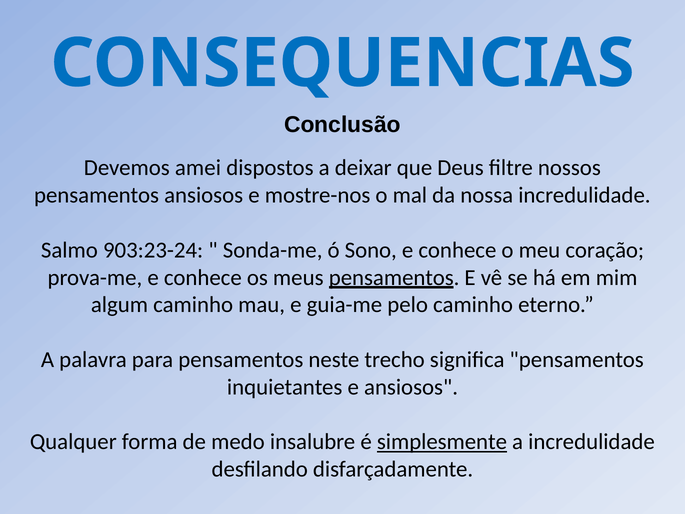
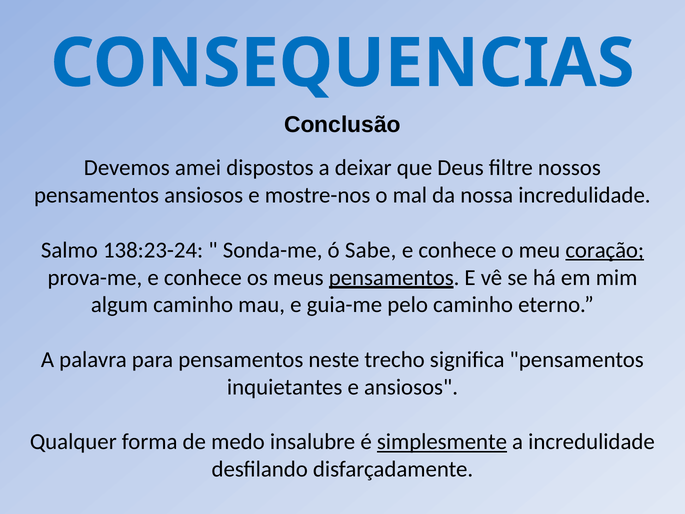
903:23-24: 903:23-24 -> 138:23-24 (153, 250)
Sono: Sono -> Sabe (371, 250)
coração underline: none -> present (605, 250)
